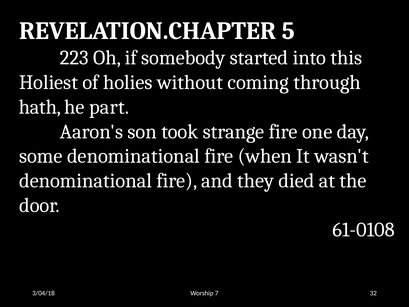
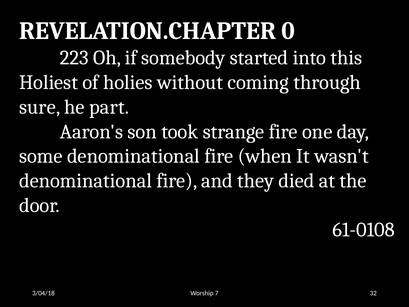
5: 5 -> 0 (288, 31)
hath: hath -> sure (40, 107)
